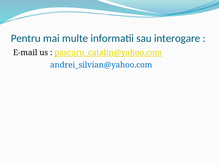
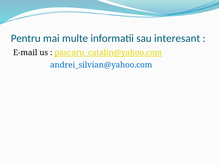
interogare: interogare -> interesant (177, 38)
